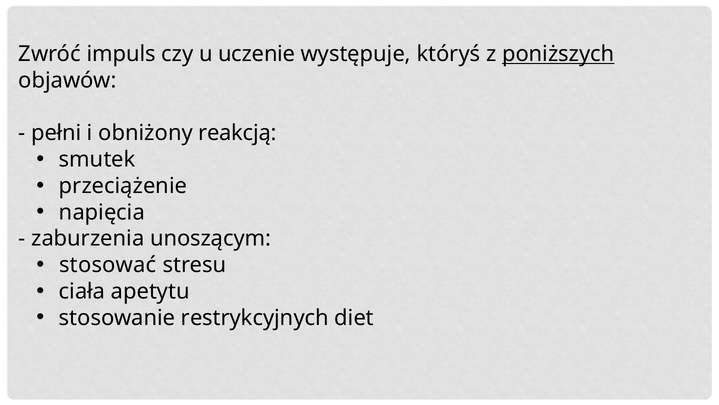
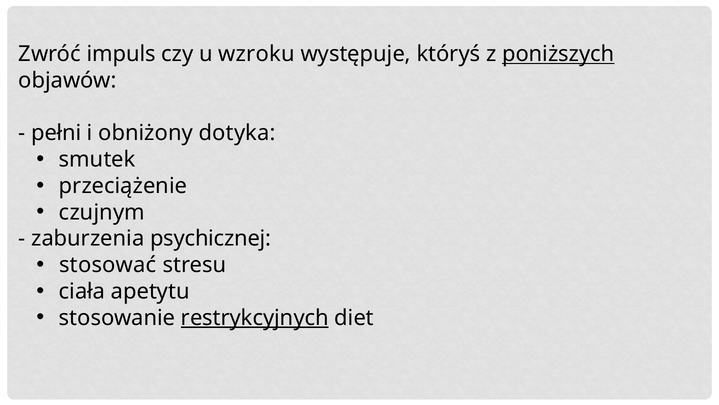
uczenie: uczenie -> wzroku (256, 54)
reakcją: reakcją -> dotyka (237, 133)
napięcia: napięcia -> czujnym (102, 212)
unoszącym: unoszącym -> psychicznej (211, 238)
restrykcyjnych underline: none -> present (255, 317)
